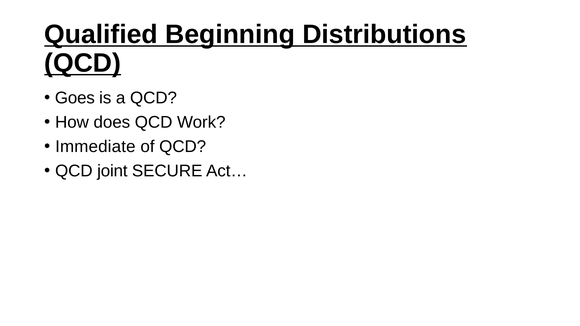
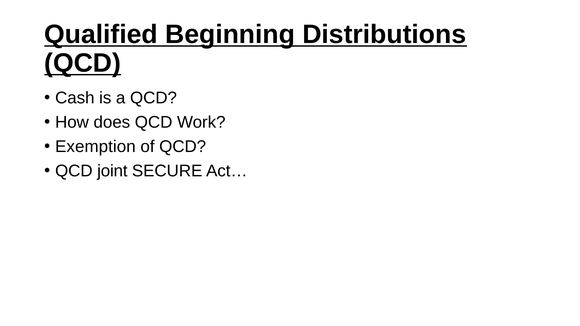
Goes: Goes -> Cash (75, 98)
Immediate: Immediate -> Exemption (95, 147)
